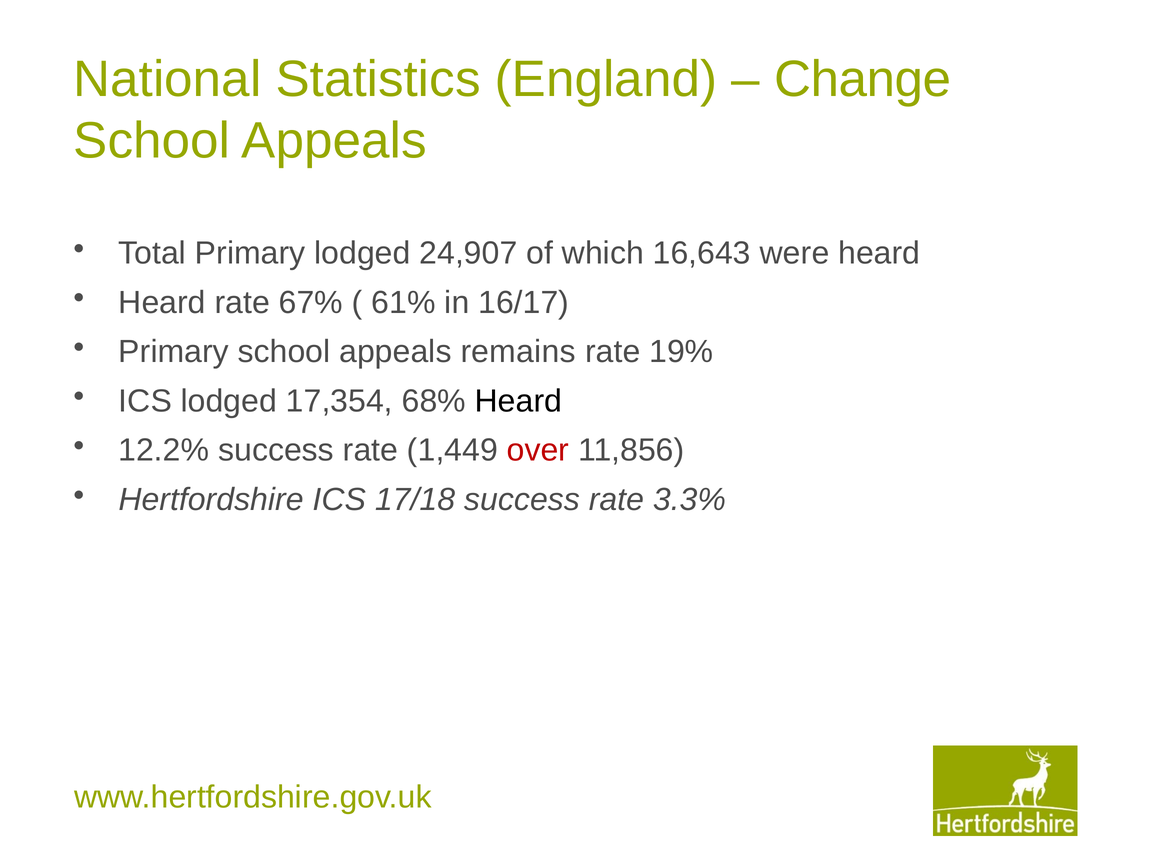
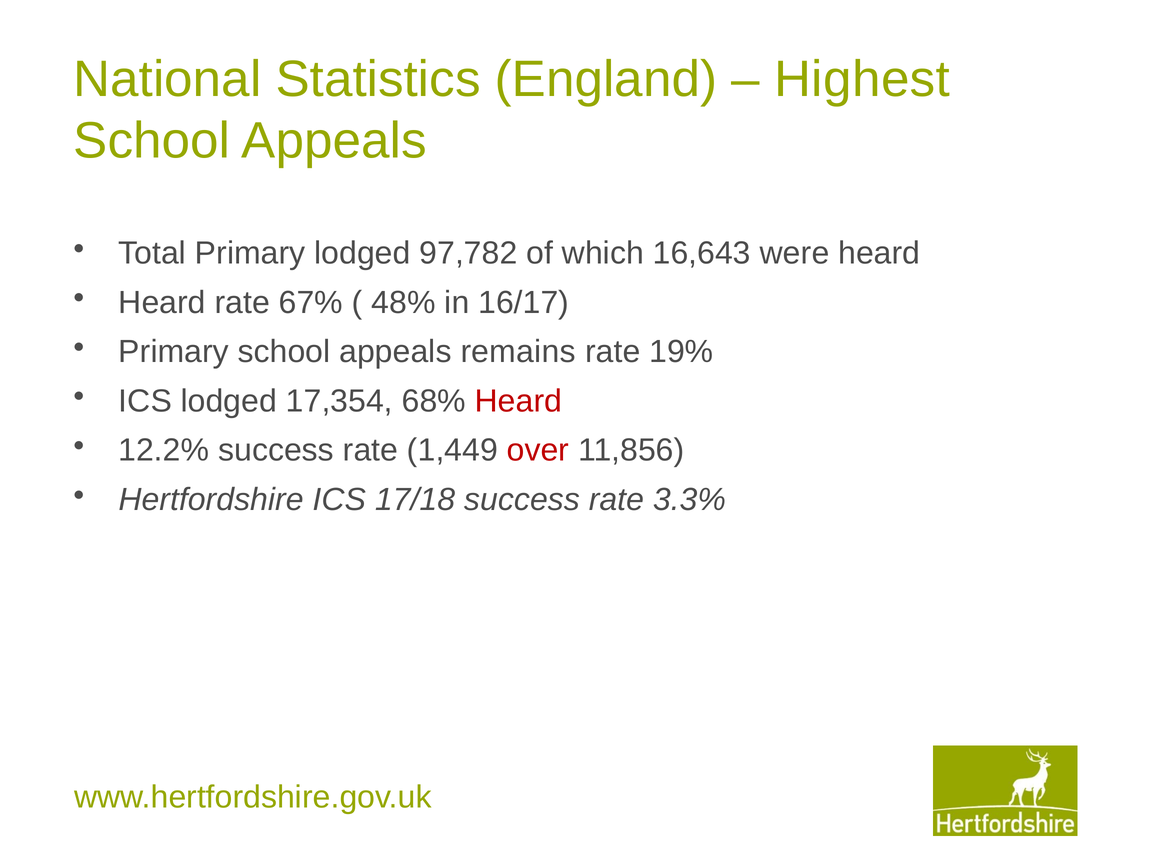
Change: Change -> Highest (862, 80)
24,907: 24,907 -> 97,782 (468, 253)
61%: 61% -> 48% (403, 303)
Heard colour: black -> red (518, 401)
